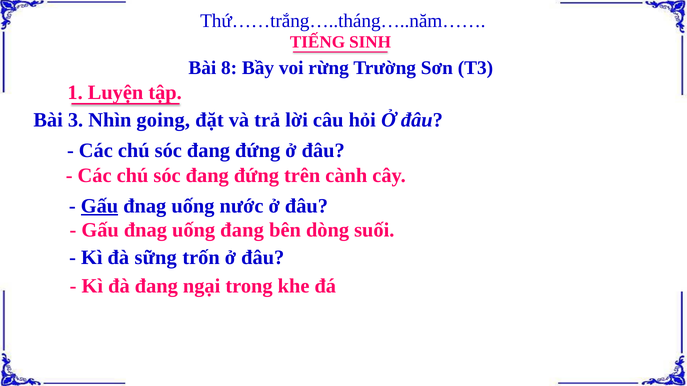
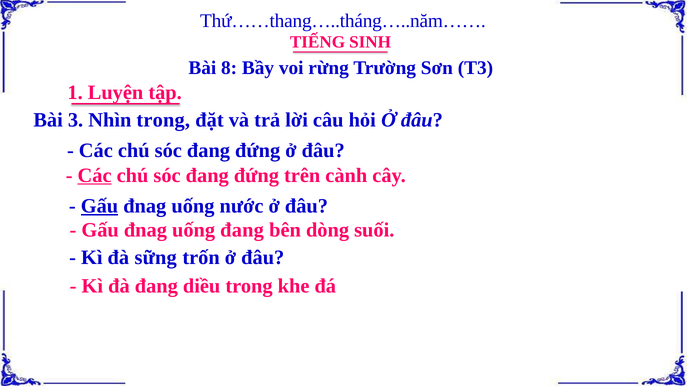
Thứ……trắng…..tháng…..năm……: Thứ……trắng…..tháng…..năm…… -> Thứ……thang…..tháng…..năm…… (343, 21)
Nhìn going: going -> trong (163, 120)
Các underline: none -> present (95, 175)
ngại: ngại -> diều (202, 286)
